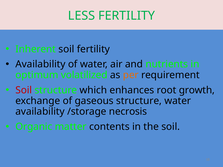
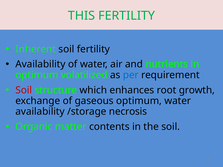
LESS: LESS -> THIS (82, 16)
per colour: orange -> blue (131, 75)
gaseous structure: structure -> optimum (139, 101)
